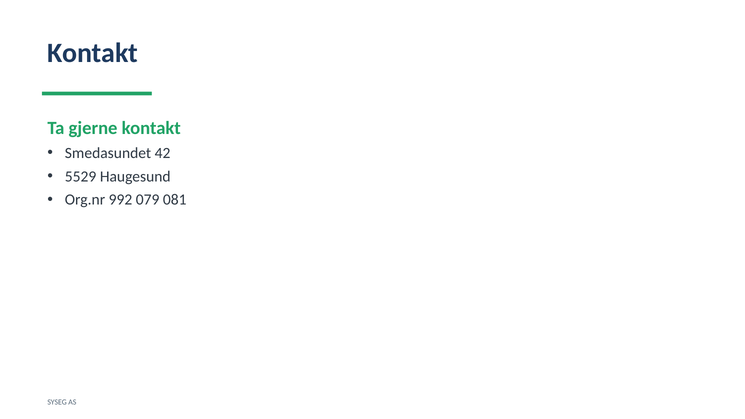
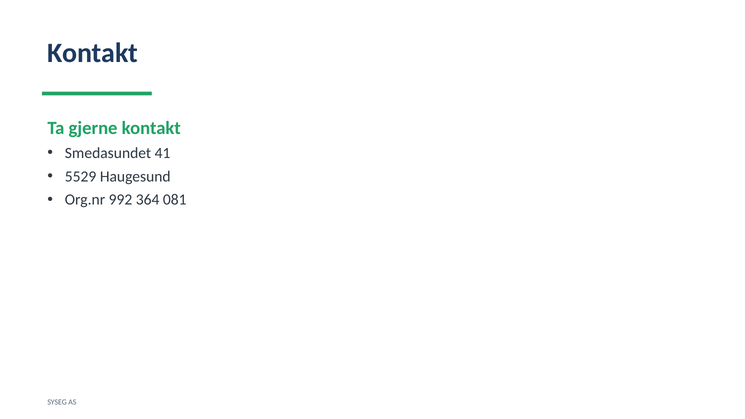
42: 42 -> 41 (163, 153)
079: 079 -> 364 (148, 200)
